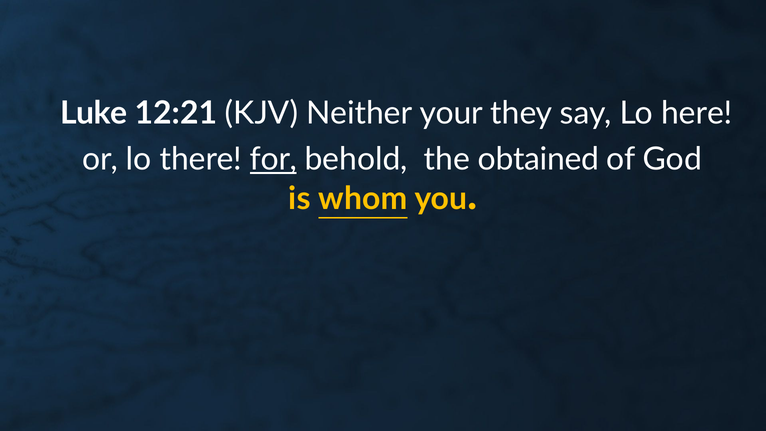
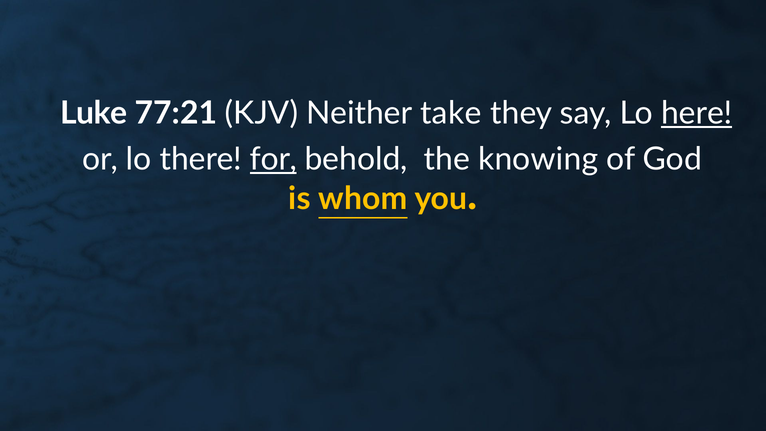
12:21: 12:21 -> 77:21 (176, 113)
your: your -> take (451, 113)
here underline: none -> present (697, 113)
obtained: obtained -> knowing (538, 159)
